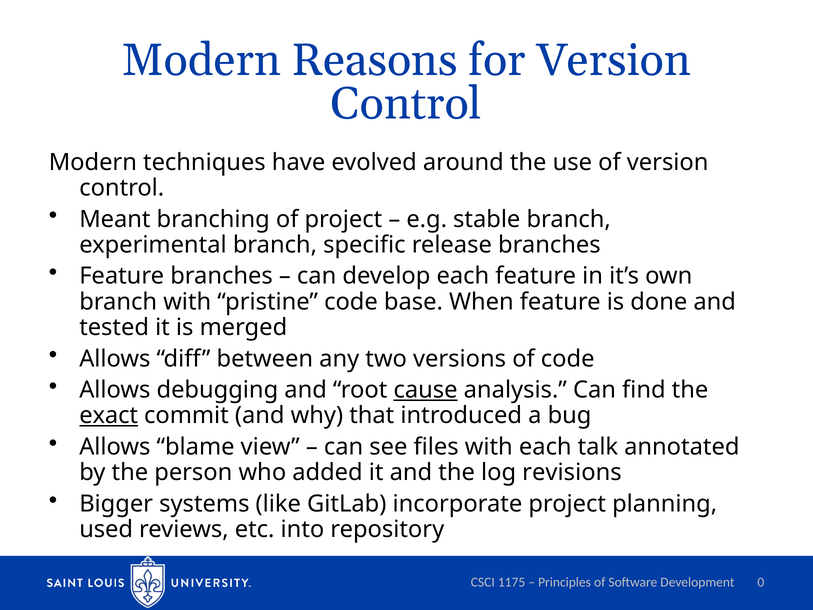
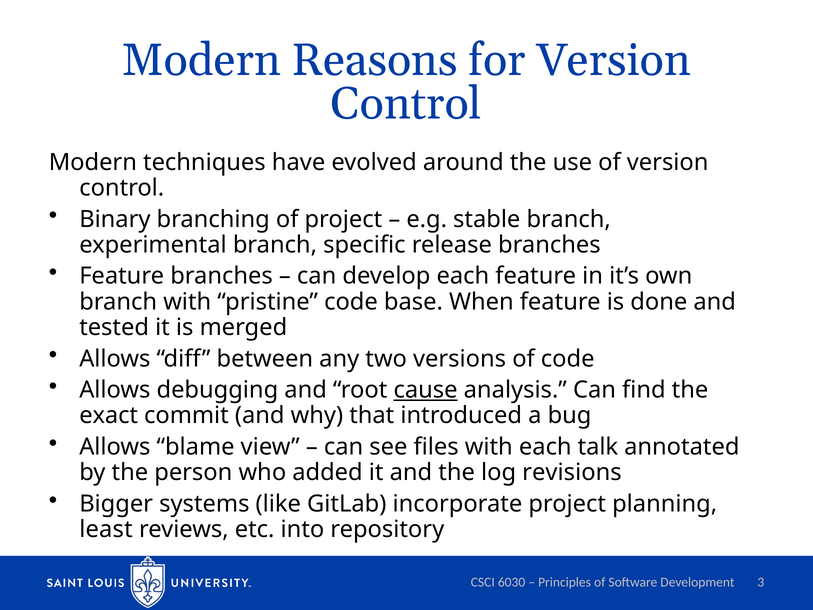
Meant: Meant -> Binary (115, 219)
exact underline: present -> none (109, 415)
used: used -> least (106, 529)
1175: 1175 -> 6030 (512, 582)
0: 0 -> 3 (761, 582)
